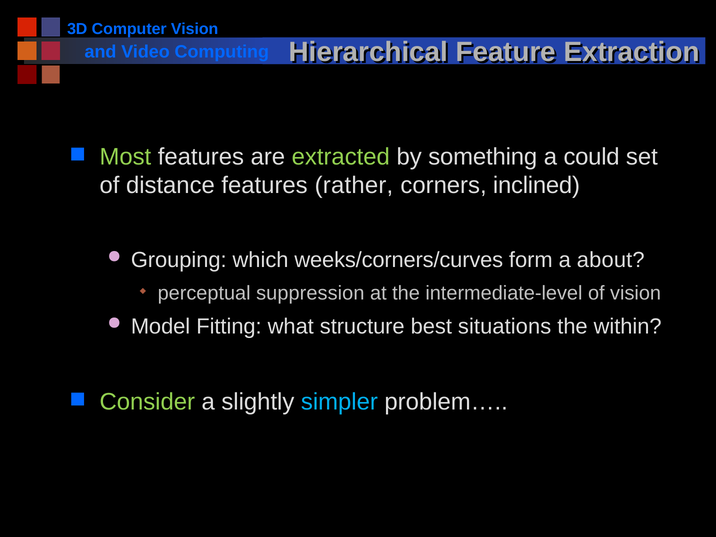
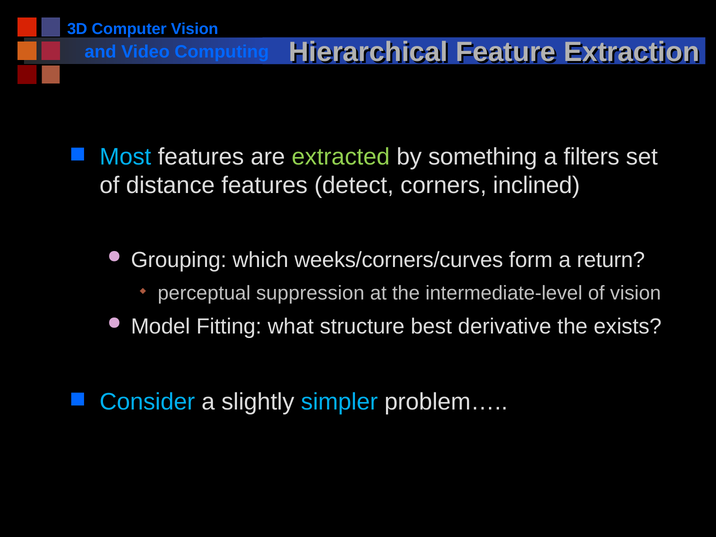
Most colour: light green -> light blue (125, 157)
could: could -> filters (592, 157)
rather: rather -> detect (354, 185)
about: about -> return (611, 260)
situations: situations -> derivative (505, 327)
within: within -> exists (628, 327)
Consider colour: light green -> light blue (147, 402)
